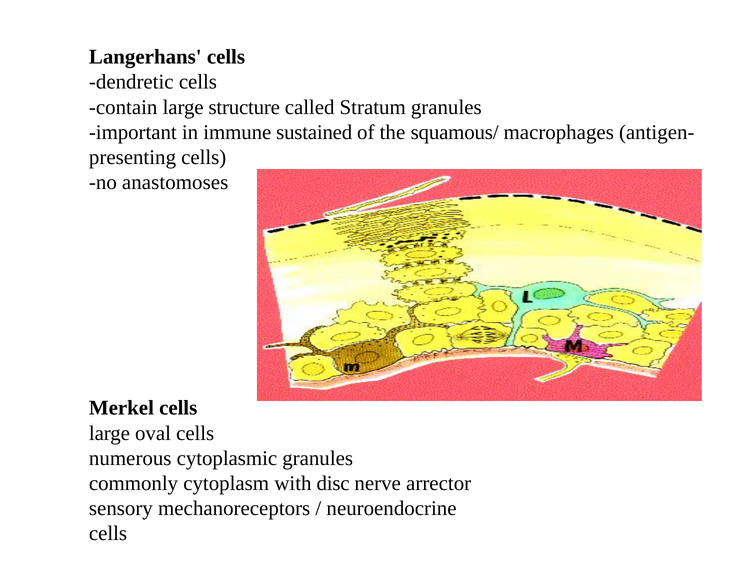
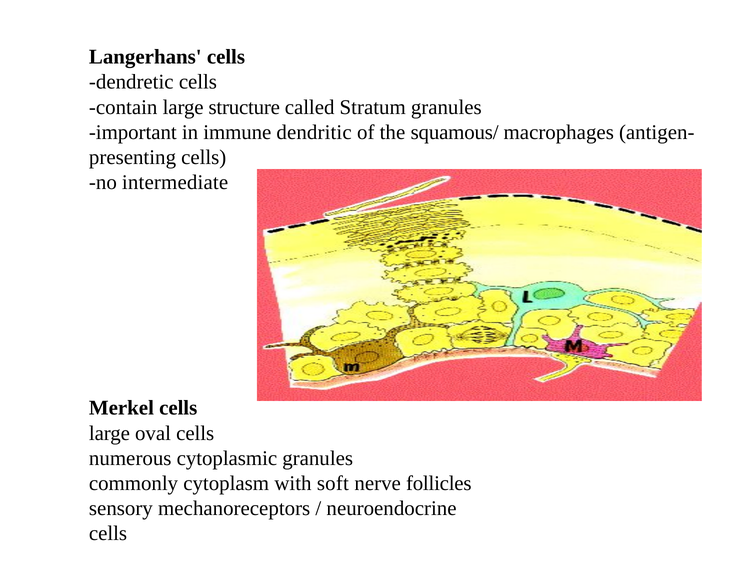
sustained: sustained -> dendritic (314, 132)
anastomoses: anastomoses -> intermediate (175, 182)
disc: disc -> soft (333, 483)
arrector: arrector -> follicles (439, 483)
